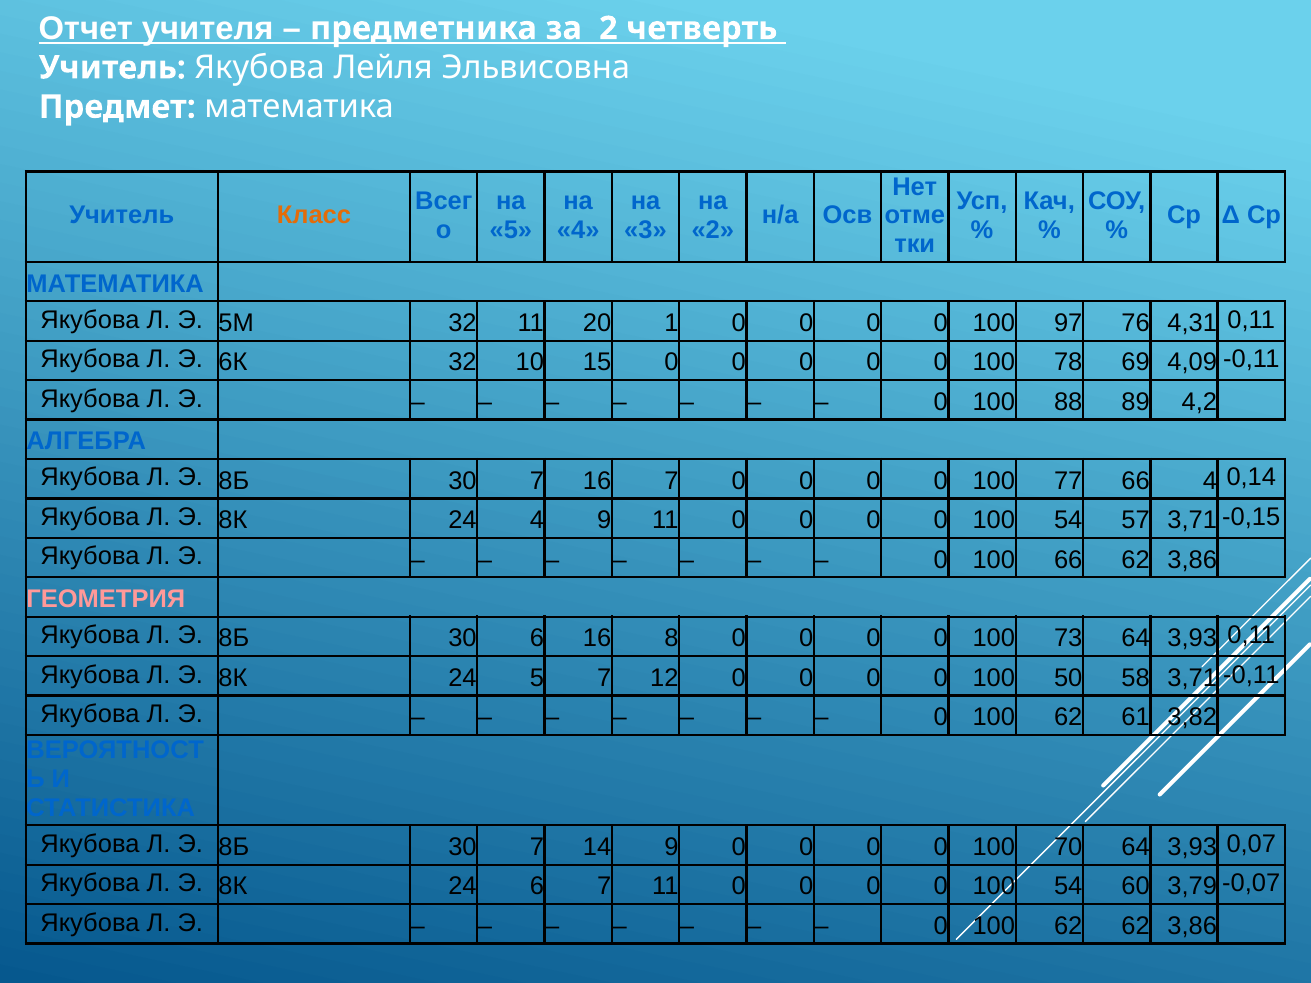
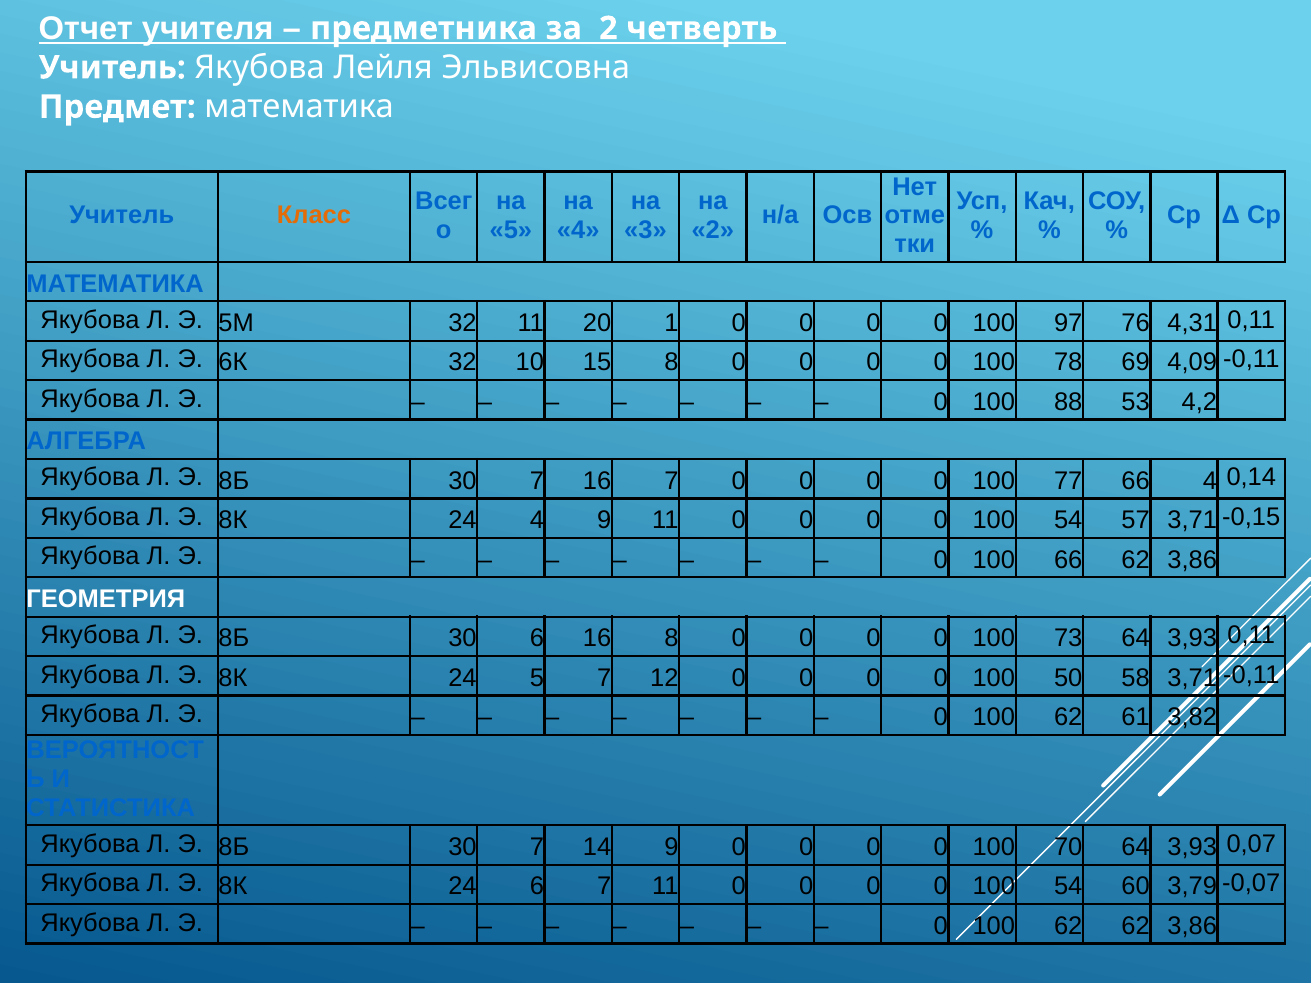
15 0: 0 -> 8 (672, 363)
89: 89 -> 53 (1136, 402)
ГЕОМЕТРИЯ colour: pink -> white (106, 599)
